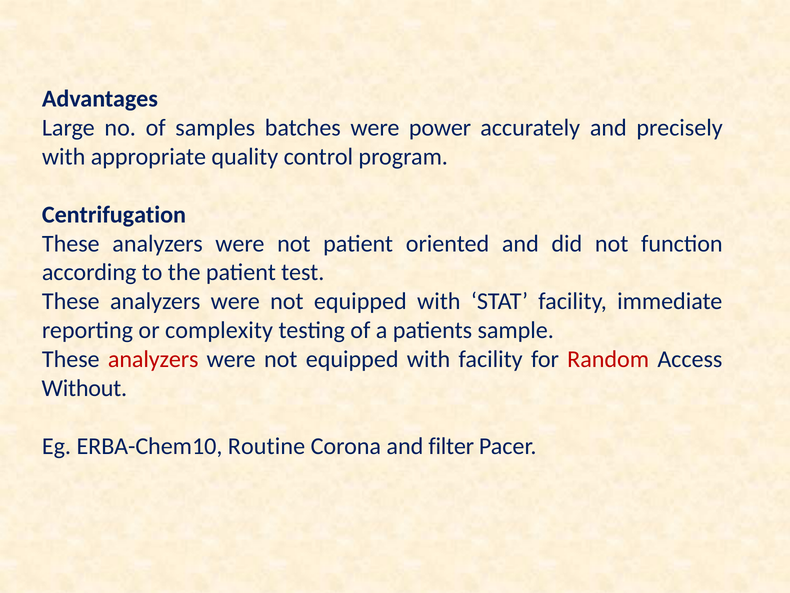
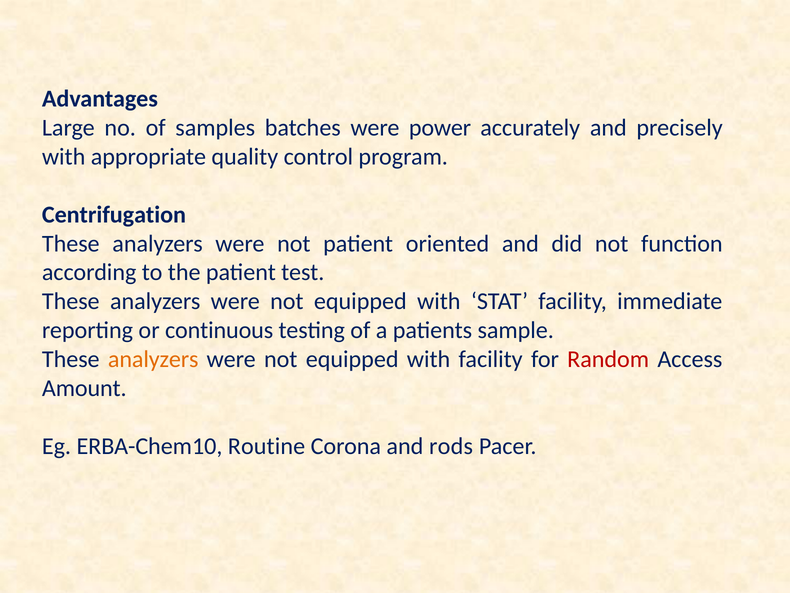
complexity: complexity -> continuous (219, 330)
analyzers colour: red -> orange (153, 359)
Without: Without -> Amount (84, 388)
filter: filter -> rods (451, 446)
